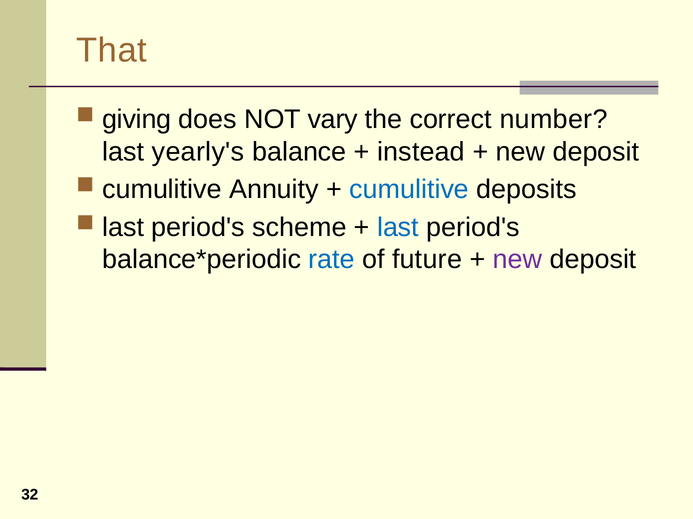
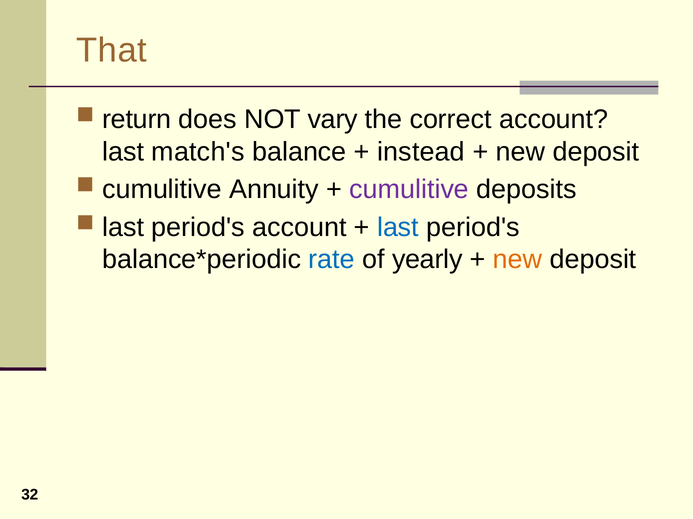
giving: giving -> return (137, 120)
correct number: number -> account (554, 120)
yearly's: yearly's -> match's (198, 152)
cumulitive colour: blue -> purple (409, 190)
period's scheme: scheme -> account (299, 228)
future: future -> yearly (427, 260)
new colour: purple -> orange (518, 260)
